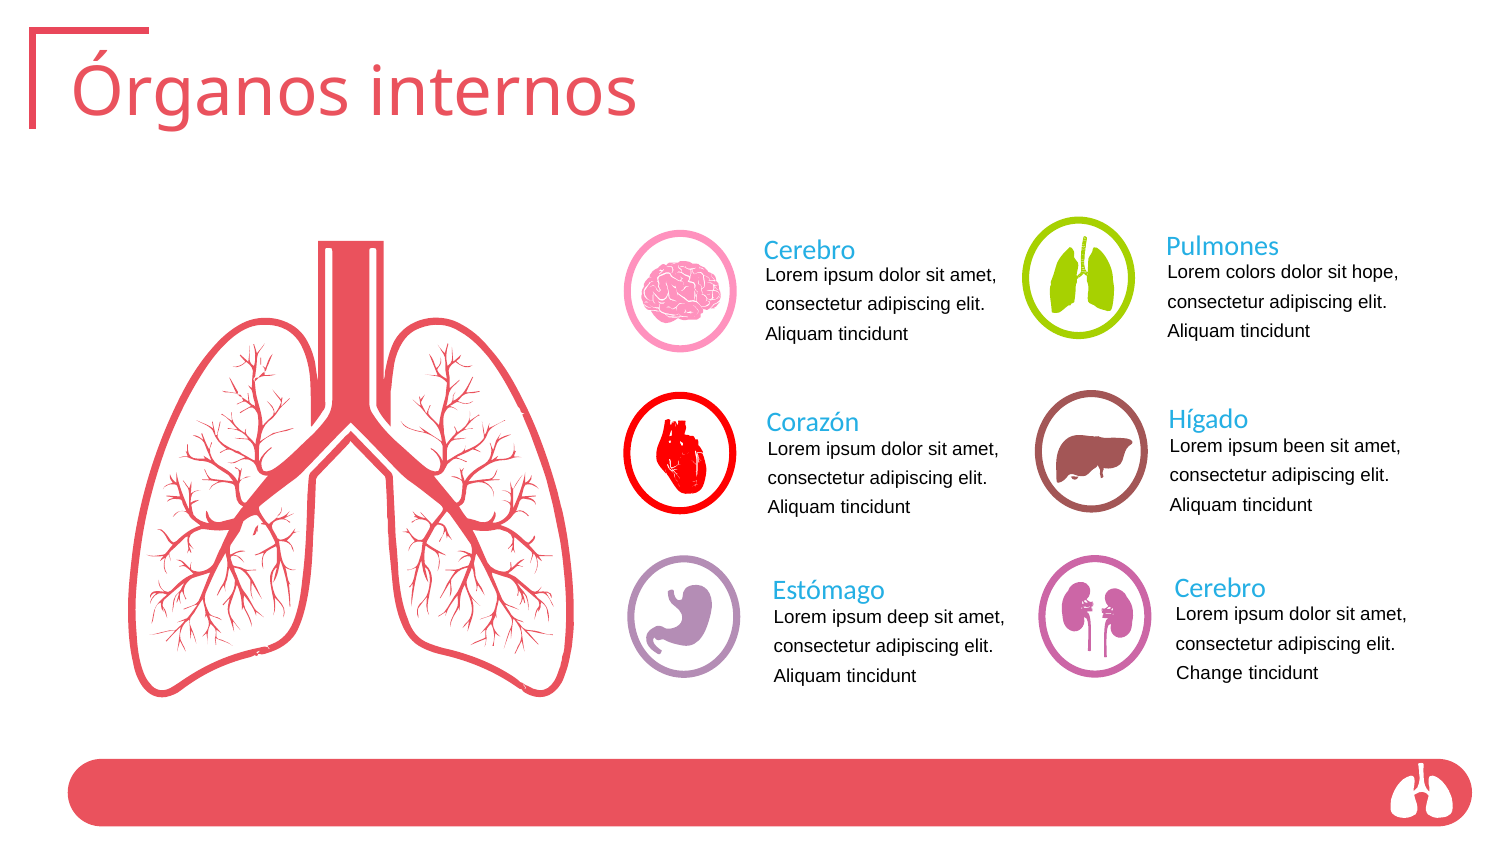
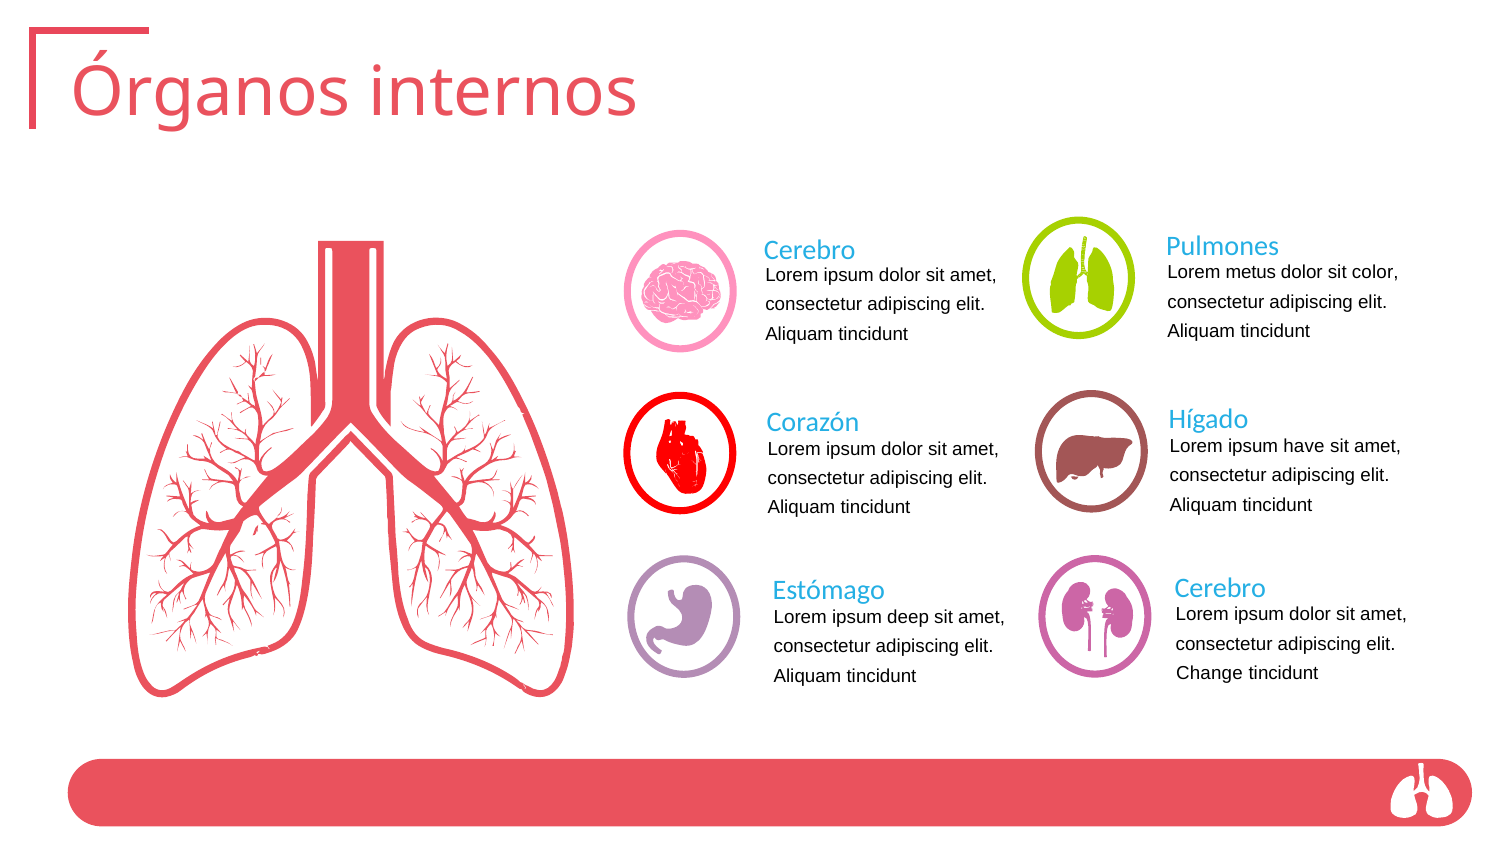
colors: colors -> metus (1251, 273)
hope: hope -> color (1375, 273)
been: been -> have (1304, 446)
